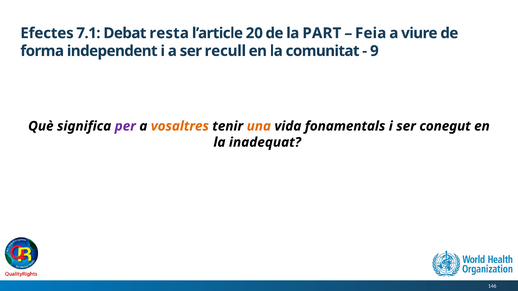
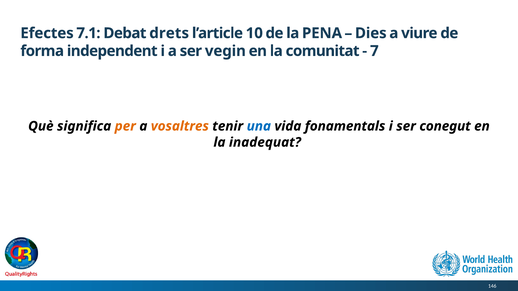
resta: resta -> drets (169, 33)
20: 20 -> 10 (254, 33)
PART: PART -> PENA (322, 33)
Feia: Feia -> Dies (371, 33)
recull: recull -> vegin (225, 51)
9: 9 -> 7 (374, 51)
per colour: purple -> orange (125, 126)
una colour: orange -> blue (259, 126)
